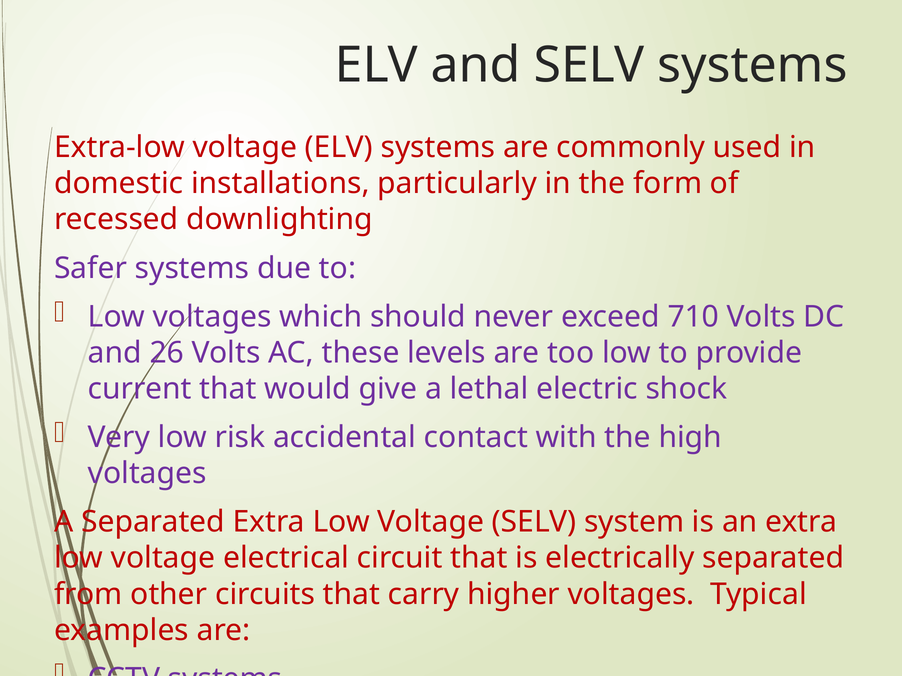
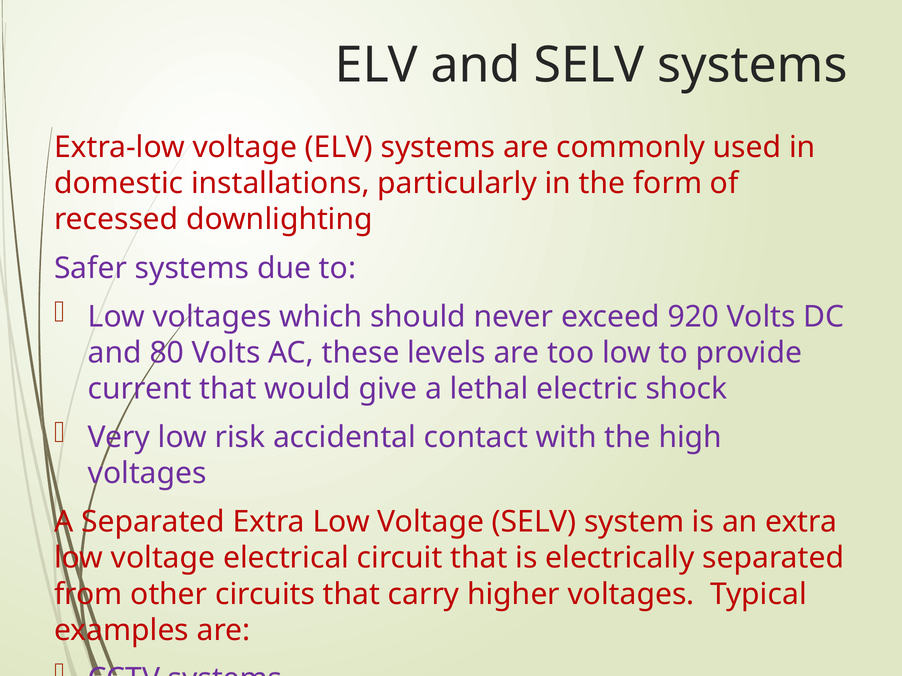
710: 710 -> 920 (693, 317)
26: 26 -> 80 (167, 353)
